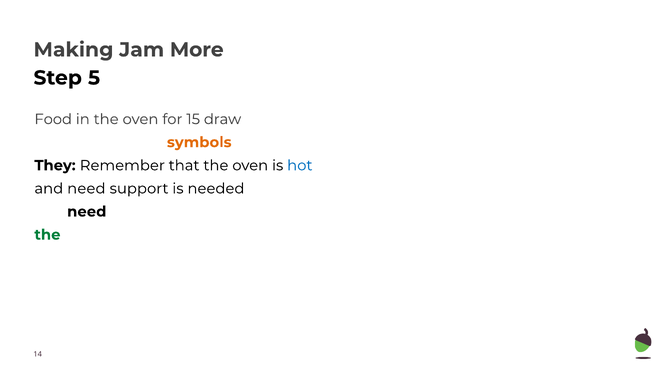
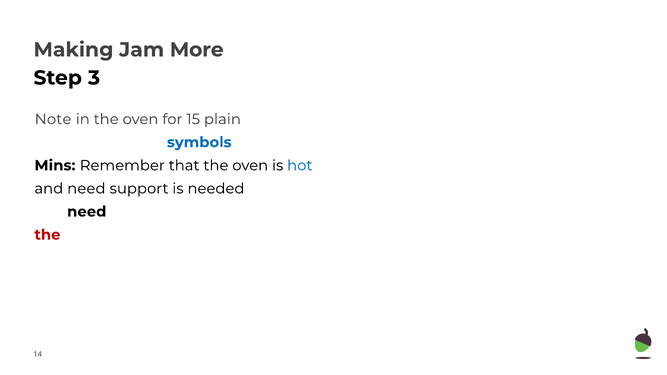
5: 5 -> 3 (94, 78)
Food: Food -> Note (53, 119)
draw: draw -> plain (222, 119)
symbols colour: orange -> blue (199, 142)
They: They -> Mins (55, 166)
the colour: green -> red (47, 235)
